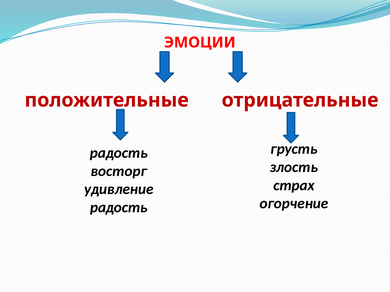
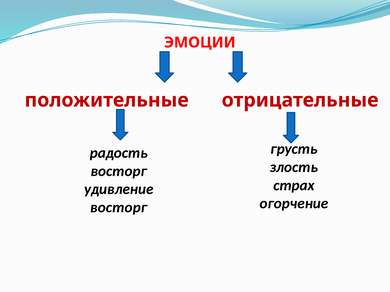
радость: радость -> восторг (119, 208)
